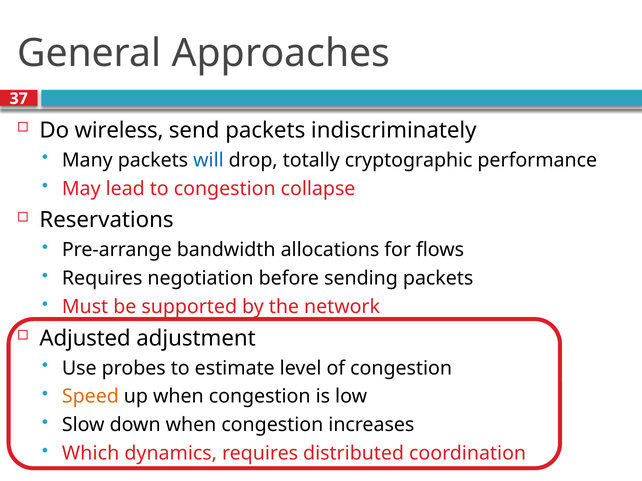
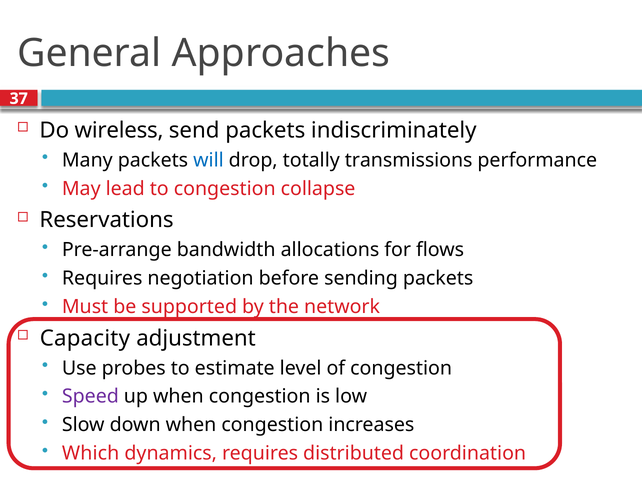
cryptographic: cryptographic -> transmissions (409, 160)
Adjusted: Adjusted -> Capacity (85, 339)
Speed colour: orange -> purple (90, 397)
